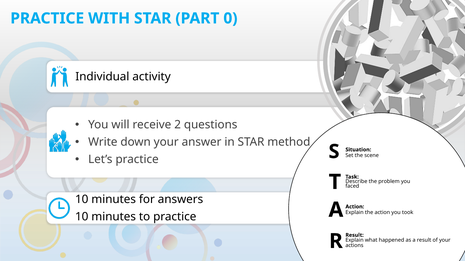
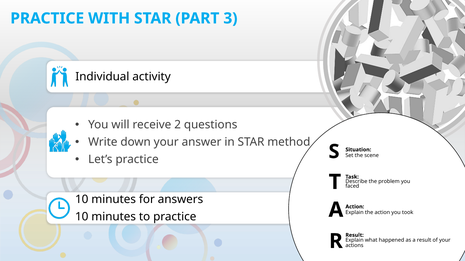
PART 0: 0 -> 3 (230, 18)
